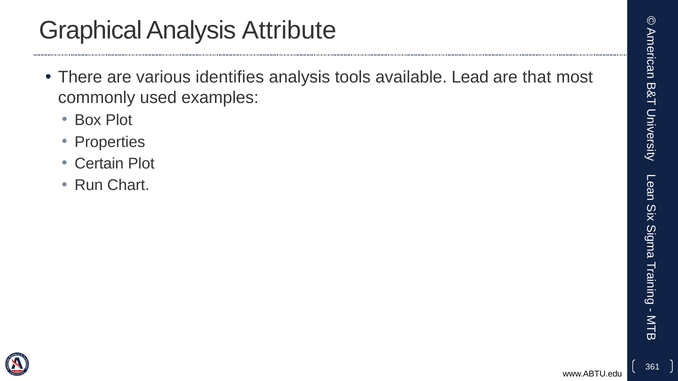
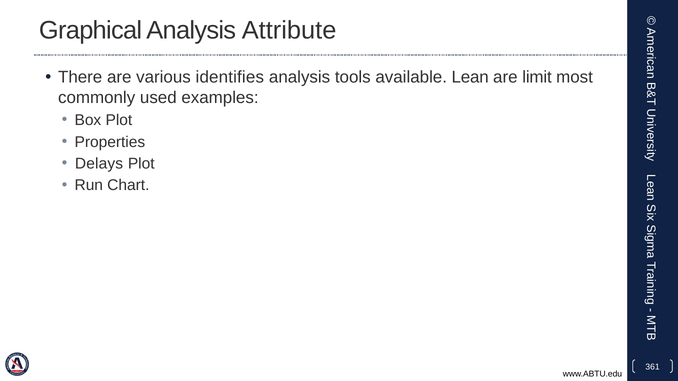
Lead: Lead -> Lean (470, 77)
that: that -> limit (537, 77)
Certain: Certain -> Delays (99, 164)
